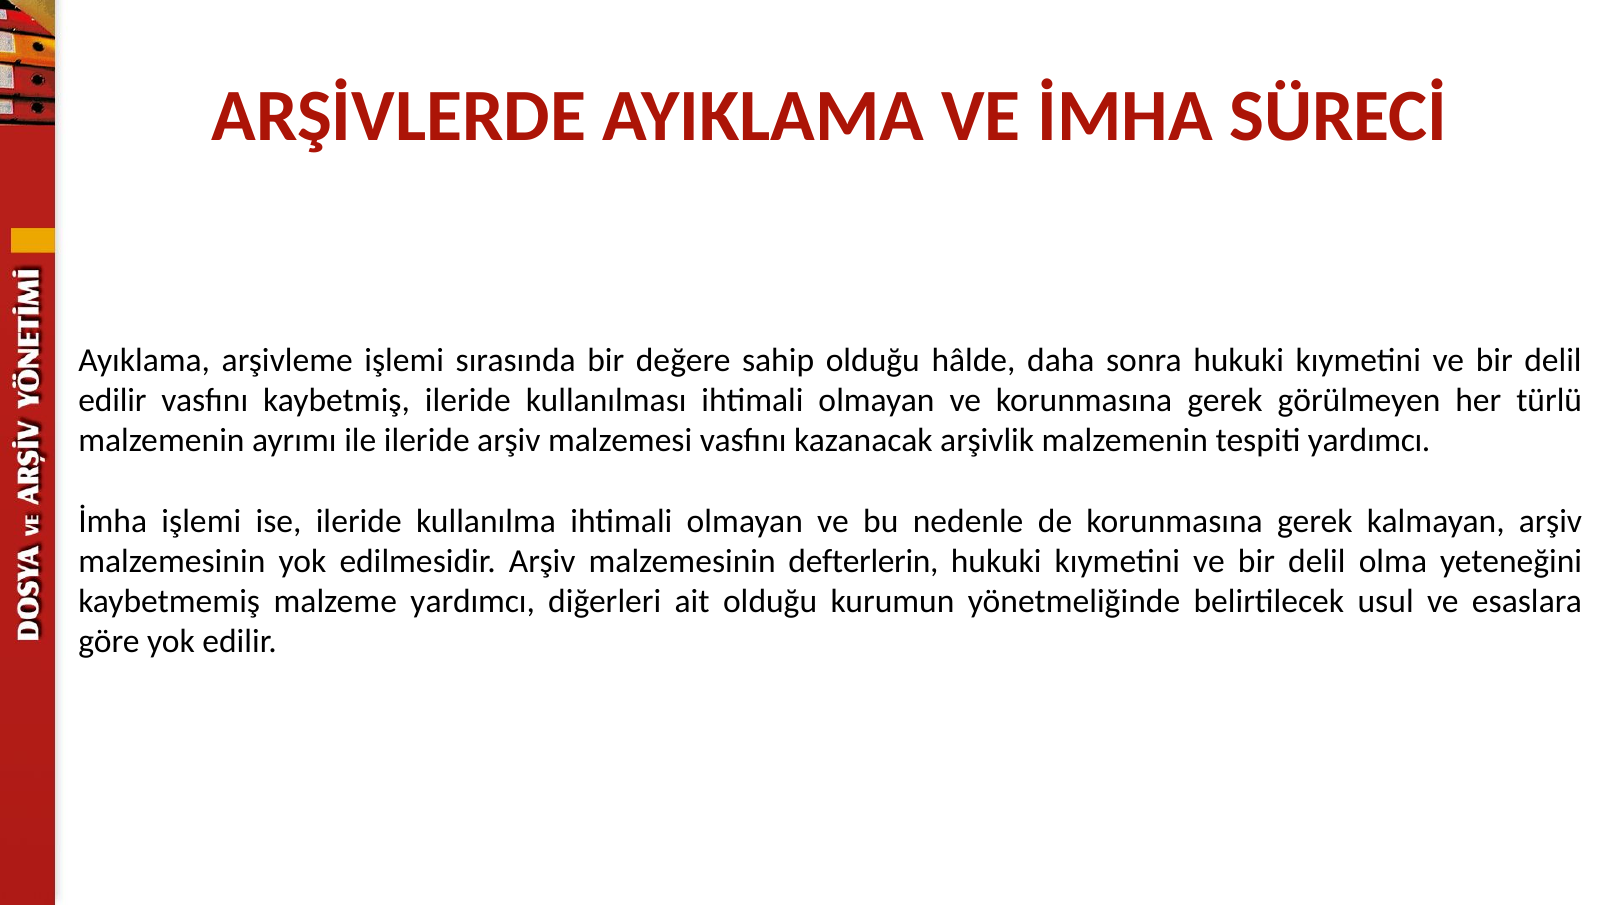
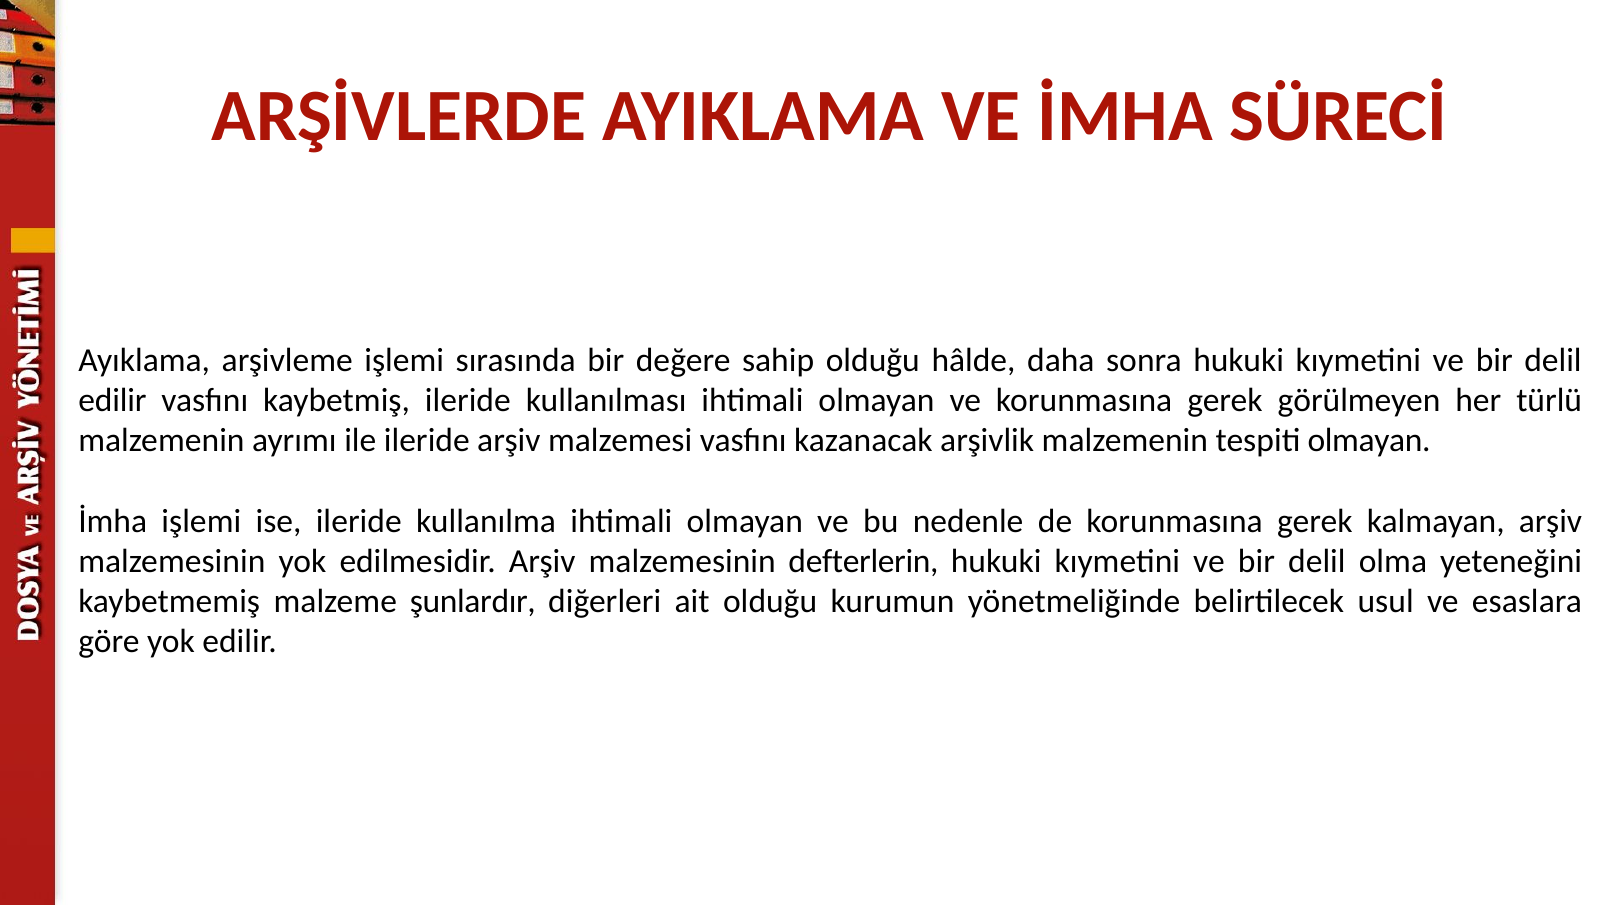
tespiti yardımcı: yardımcı -> olmayan (1369, 441)
malzeme yardımcı: yardımcı -> şunlardır (473, 602)
